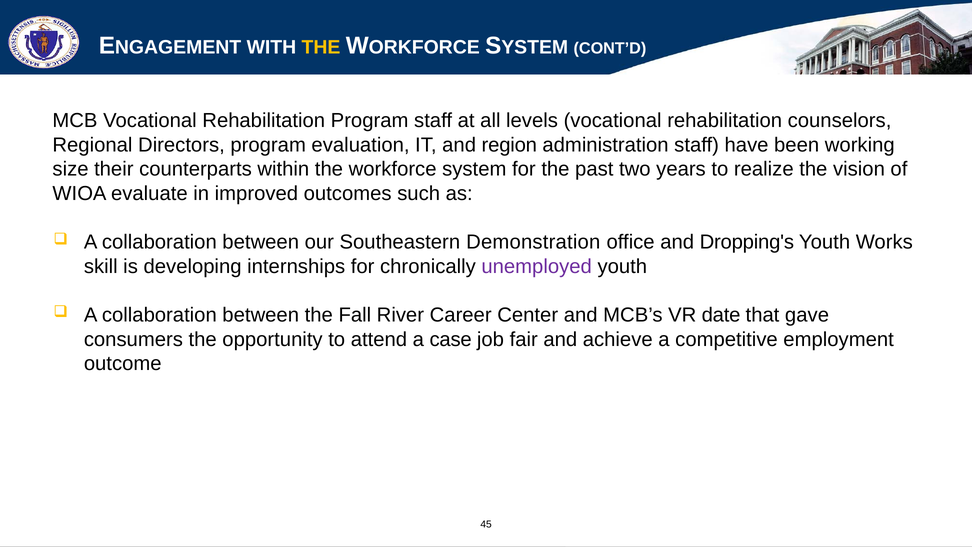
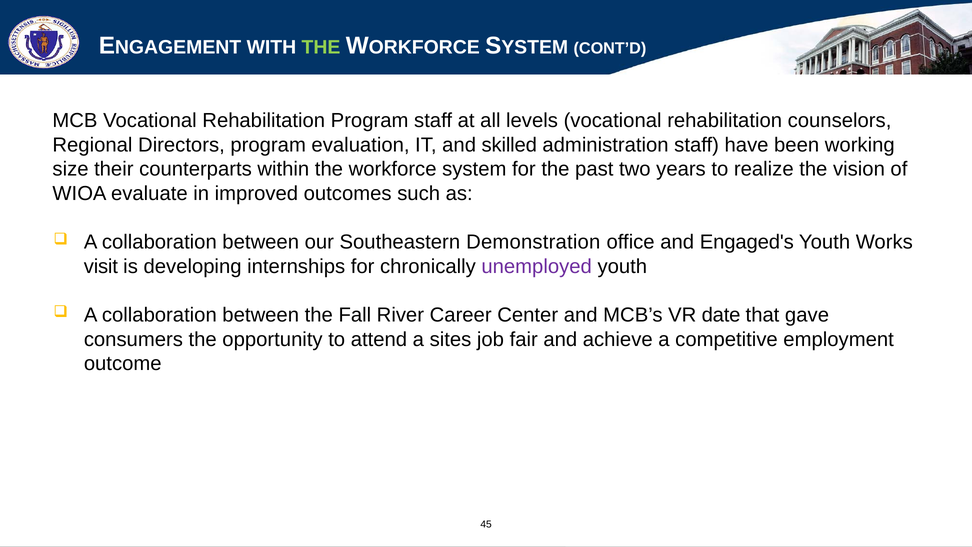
THE colour: yellow -> light green (321, 48)
region: region -> skilled (509, 145)
Dropping's: Dropping's -> Engaged's (747, 242)
skill: skill -> visit (101, 266)
case: case -> sites (451, 339)
